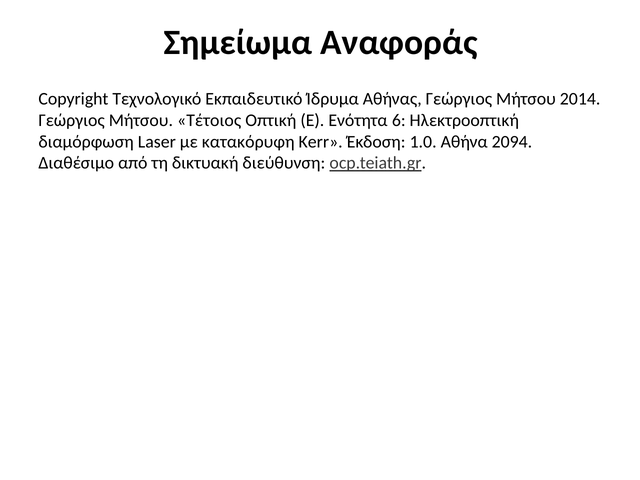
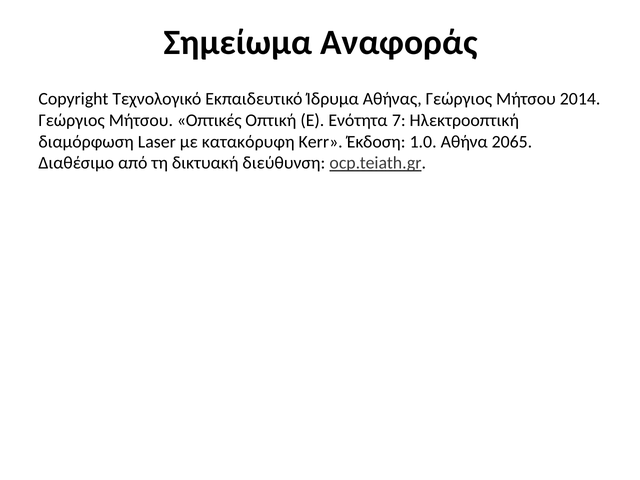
Τέτοιος: Τέτοιος -> Οπτικές (209, 120)
6: 6 -> 7 (399, 120)
2094: 2094 -> 2065 (512, 142)
